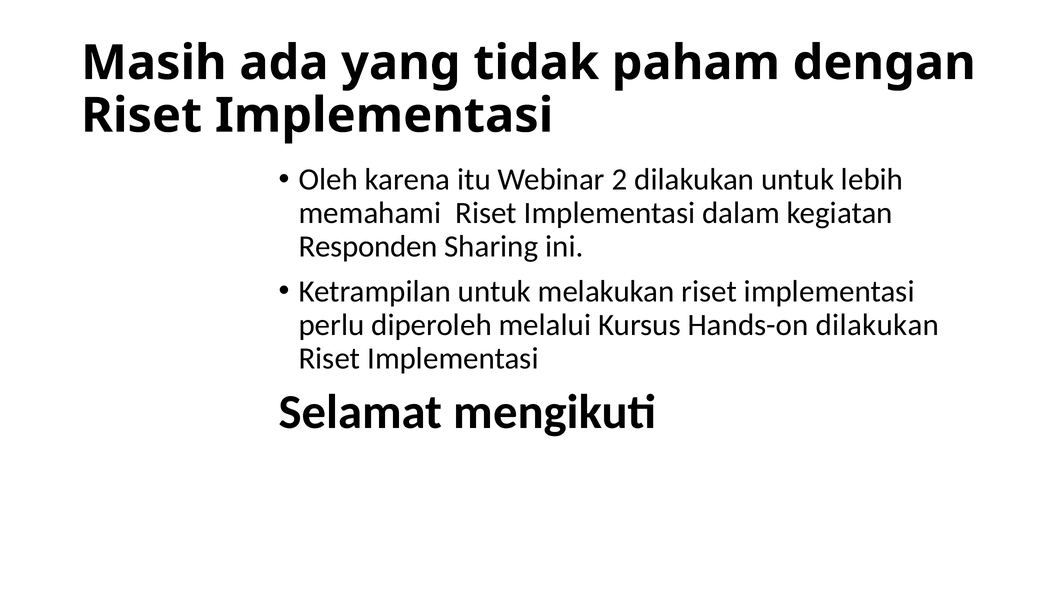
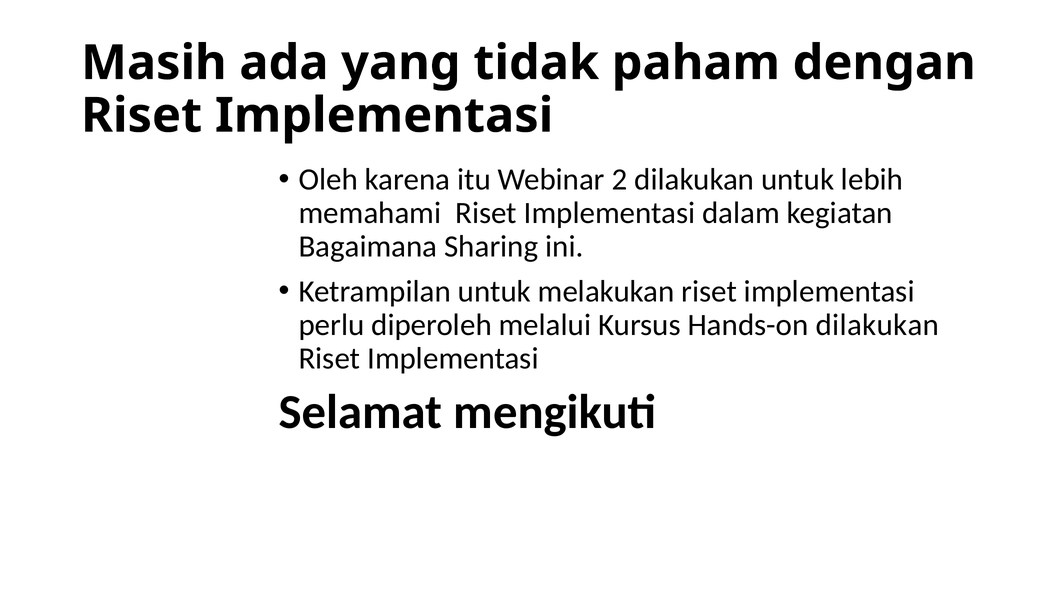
Responden: Responden -> Bagaimana (368, 247)
